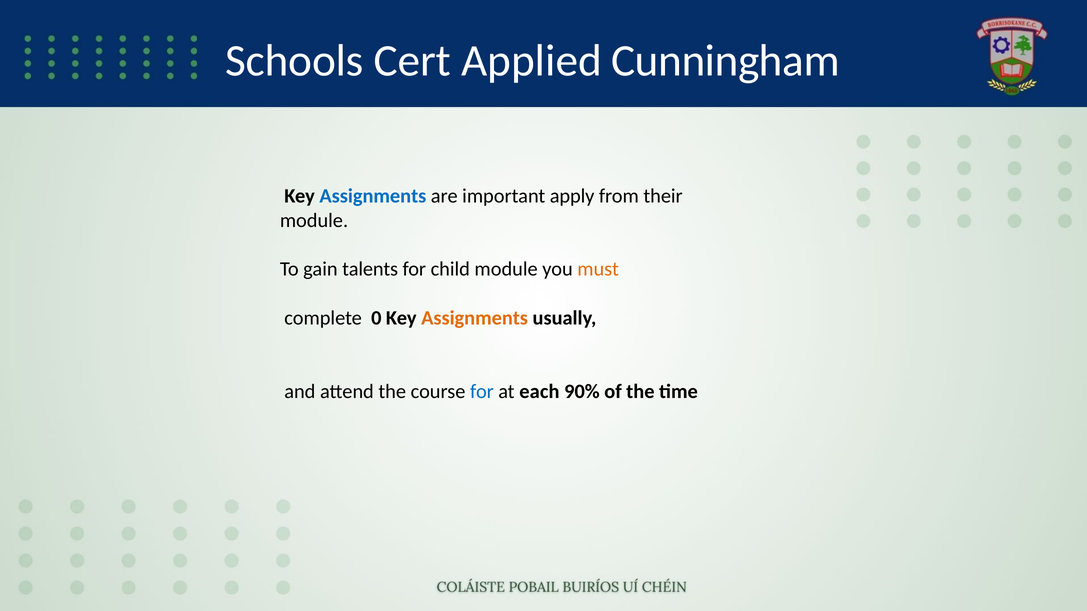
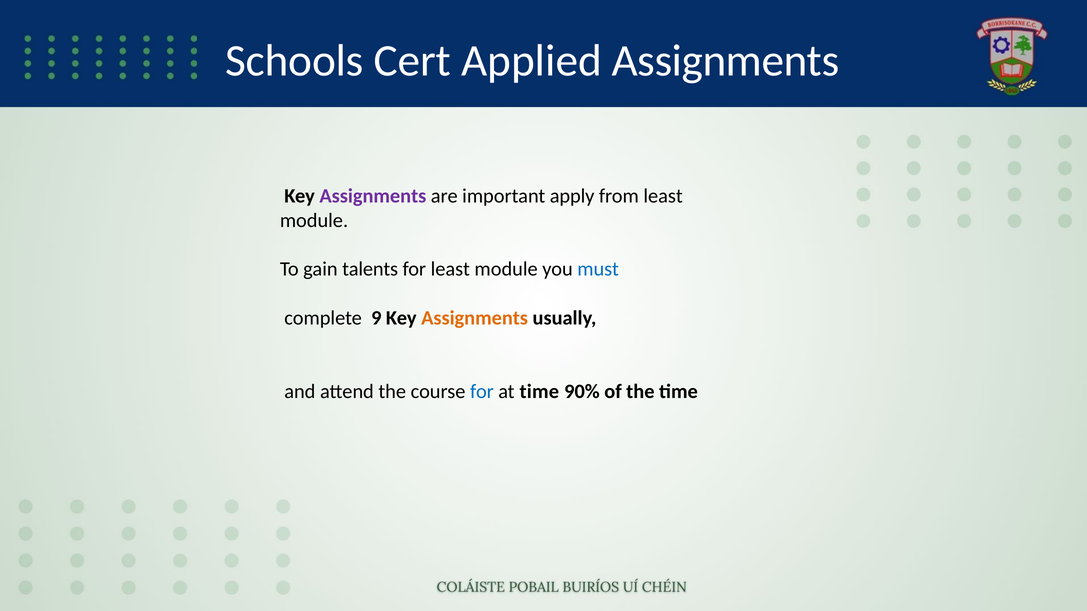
Applied Cunningham: Cunningham -> Assignments (725, 61)
Assignments colour: blue -> purple (373, 196)
from their: their -> least (663, 196)
for child: child -> least (450, 269)
must colour: orange -> blue (598, 269)
0: 0 -> 9 (376, 318)
at each: each -> time (539, 392)
